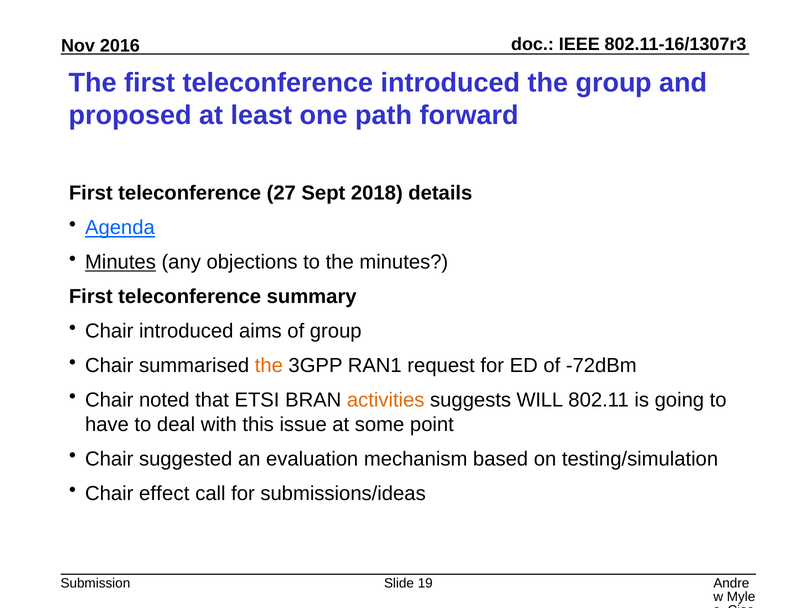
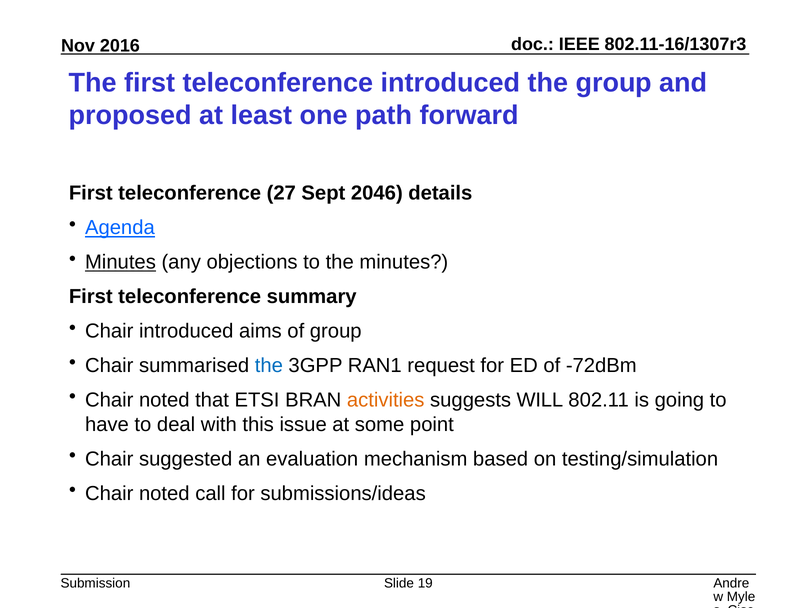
2018: 2018 -> 2046 (377, 193)
the colour: orange -> blue (269, 365)
effect: effect -> noted (164, 493)
